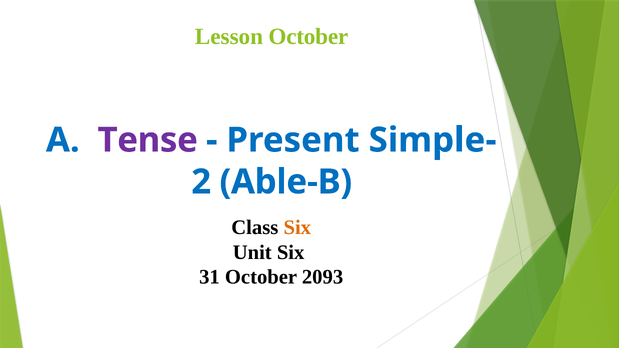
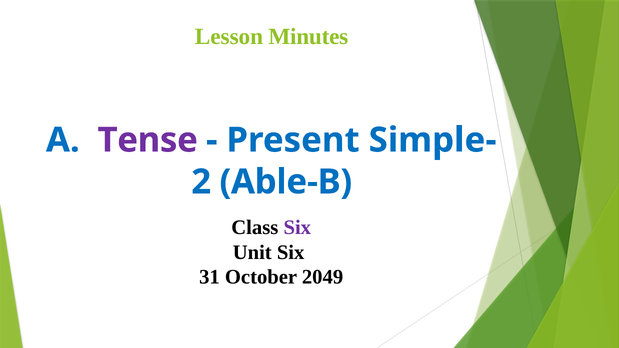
Lesson October: October -> Minutes (308, 36)
Six colour: orange -> purple (297, 228)
2093: 2093 -> 2049 (323, 277)
